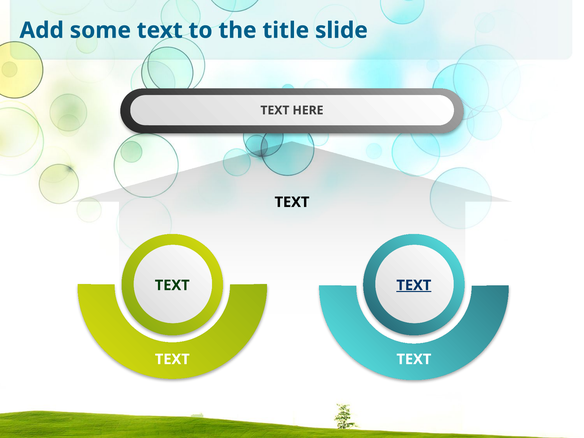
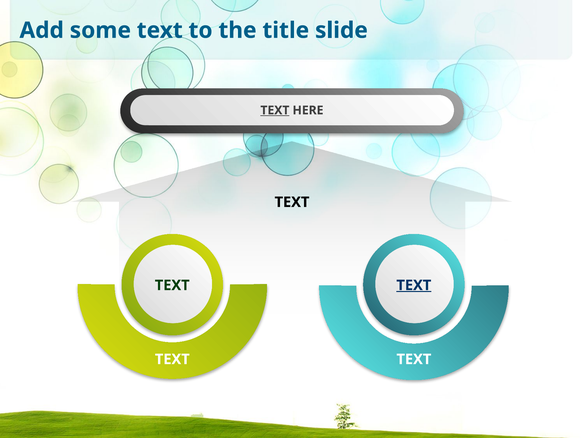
TEXT underline: none -> present (275, 110)
